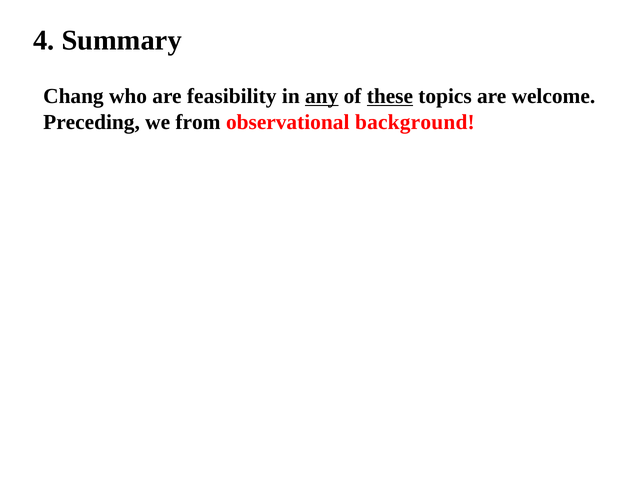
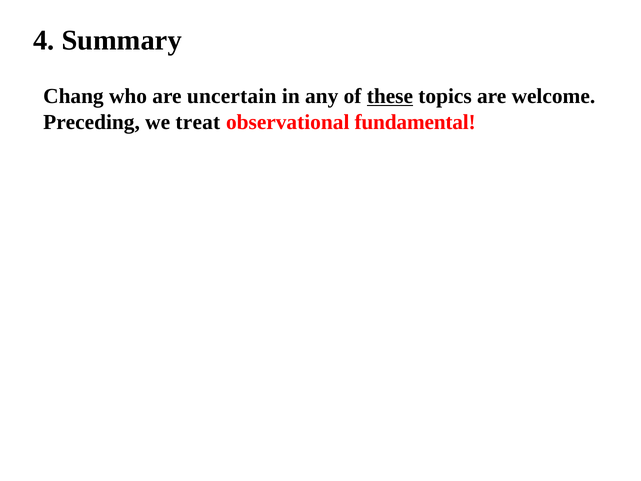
feasibility: feasibility -> uncertain (232, 96)
any underline: present -> none (322, 96)
from: from -> treat (198, 122)
background: background -> fundamental (415, 122)
